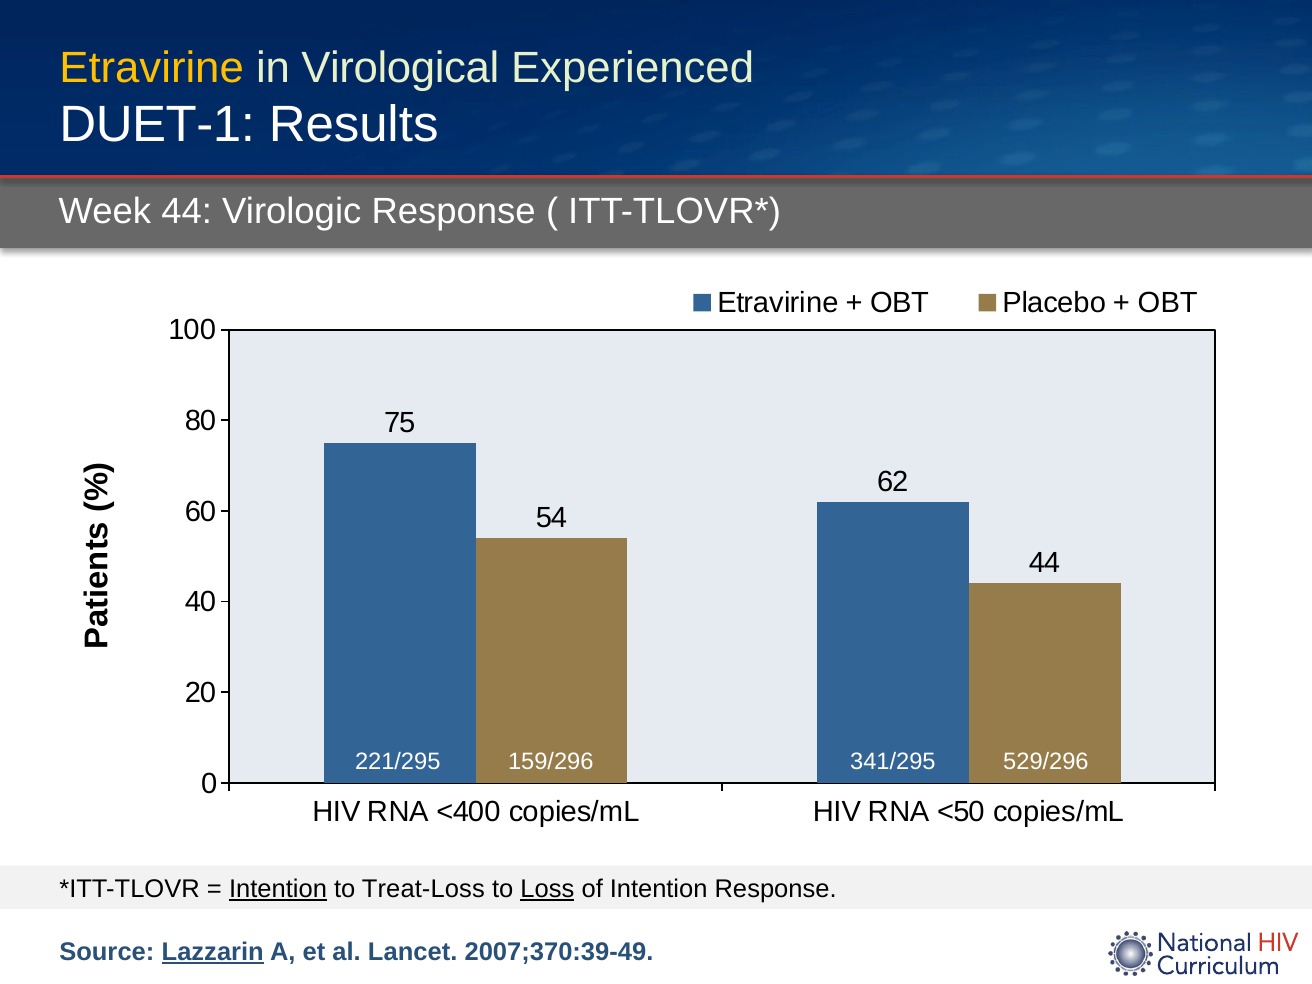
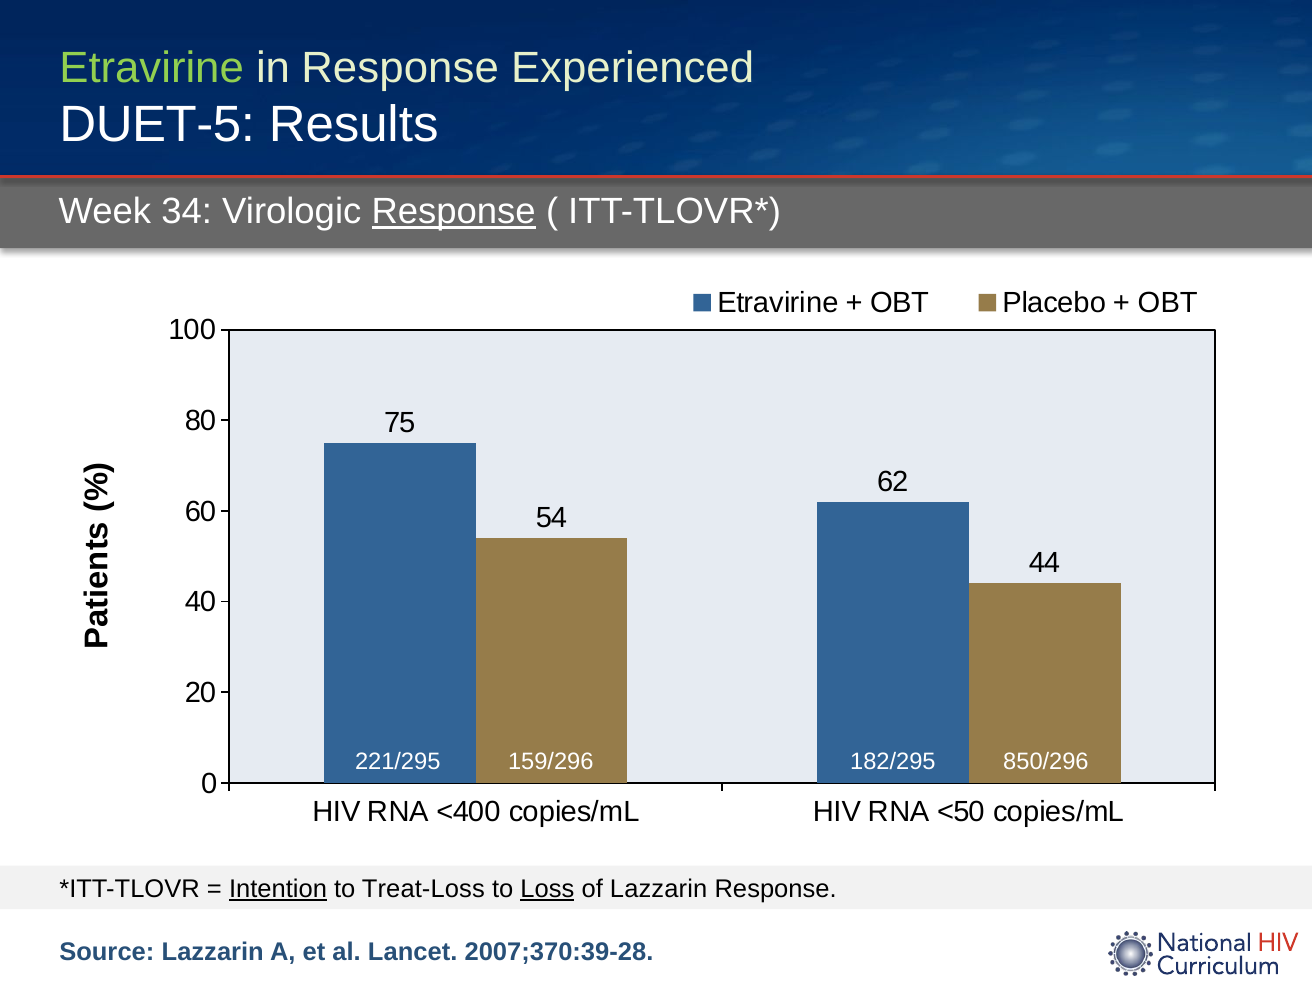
Etravirine colour: yellow -> light green (152, 68)
in Virological: Virological -> Response (400, 68)
DUET-1: DUET-1 -> DUET-5 (157, 125)
Week 44: 44 -> 34 (187, 212)
Response underline: none -> present (454, 212)
341/295: 341/295 -> 182/295 (893, 762)
529/296: 529/296 -> 850/296 (1046, 762)
of Intention: Intention -> Lazzarin (659, 889)
Lazzarin underline: present -> none (213, 952)
2007;370:39-49: 2007;370:39-49 -> 2007;370:39-28 (559, 952)
